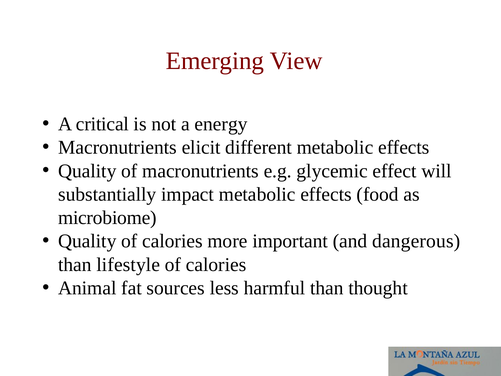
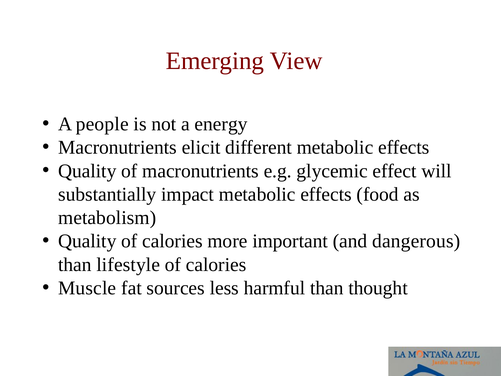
critical: critical -> people (102, 124)
microbiome: microbiome -> metabolism (107, 218)
Animal: Animal -> Muscle (87, 288)
